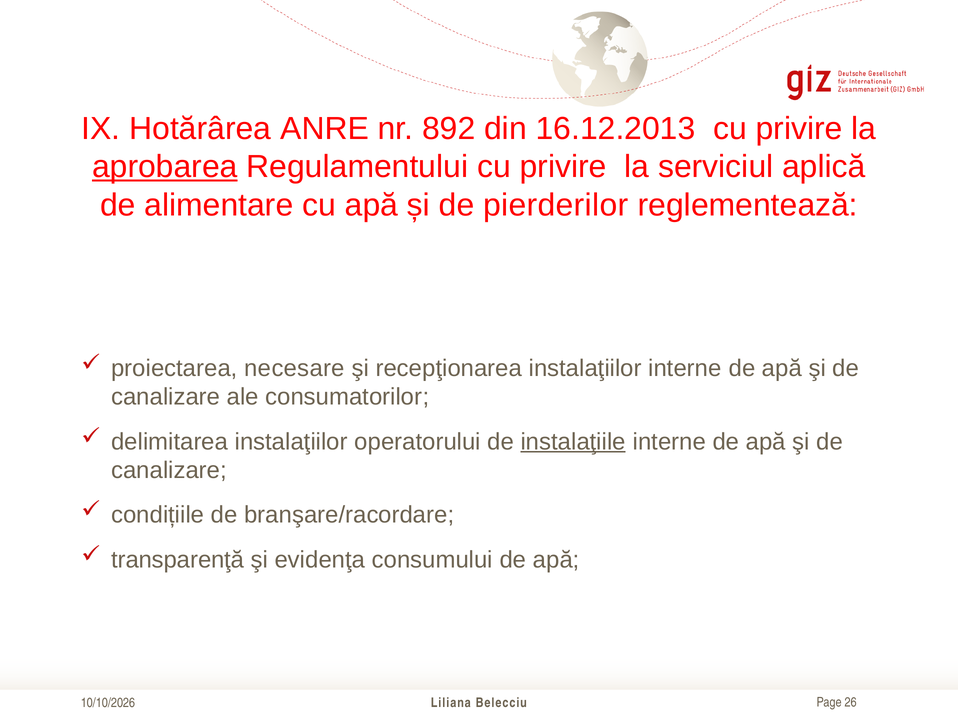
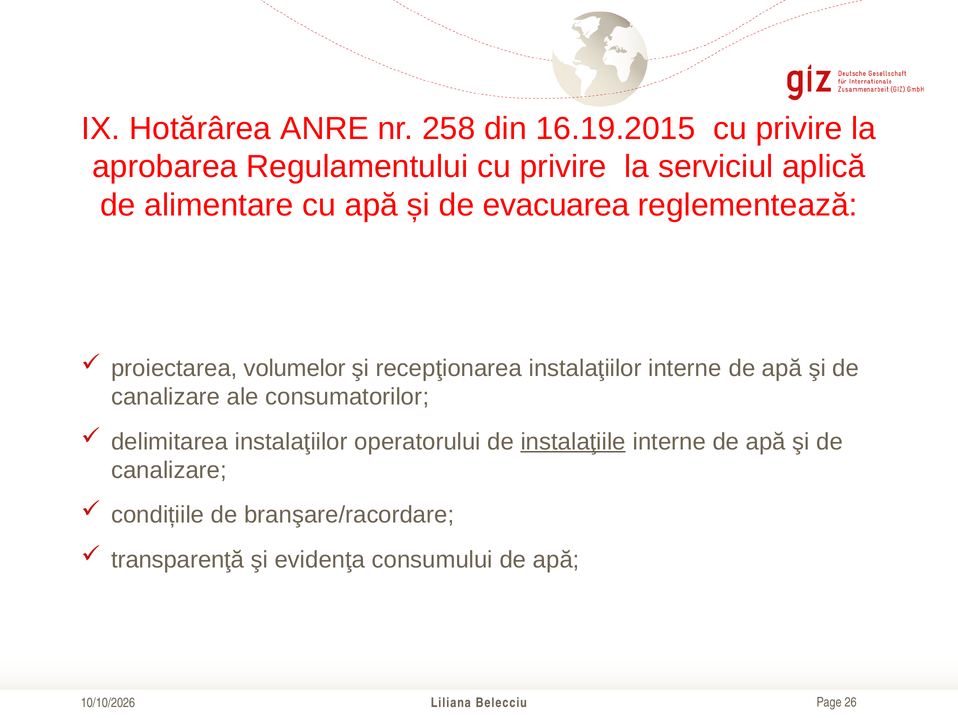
892: 892 -> 258 (449, 129)
16.12.2013: 16.12.2013 -> 16.19.2015 (616, 129)
aprobarea underline: present -> none (165, 167)
pierderilor: pierderilor -> evacuarea (556, 205)
necesare: necesare -> volumelor (295, 369)
